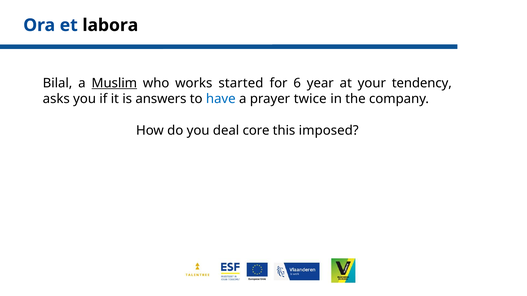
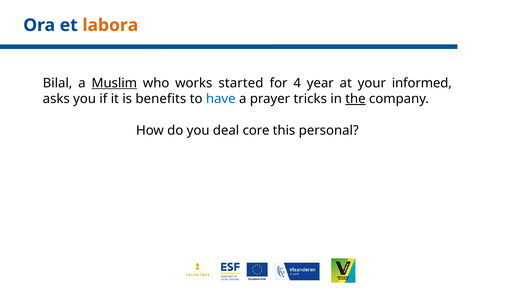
labora colour: black -> orange (110, 25)
6: 6 -> 4 (297, 83)
tendency: tendency -> informed (422, 83)
answers: answers -> benefits (161, 99)
twice: twice -> tricks (310, 99)
the underline: none -> present (355, 99)
imposed: imposed -> personal (329, 131)
